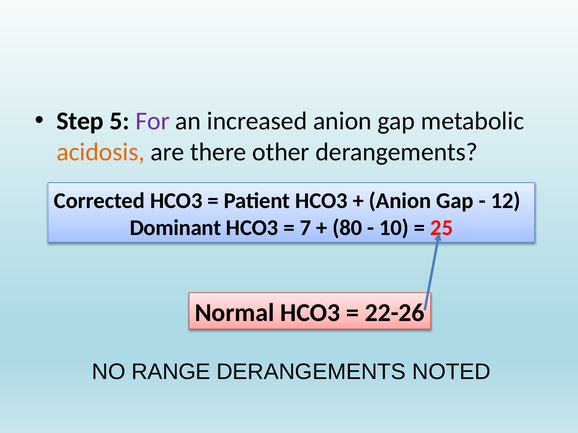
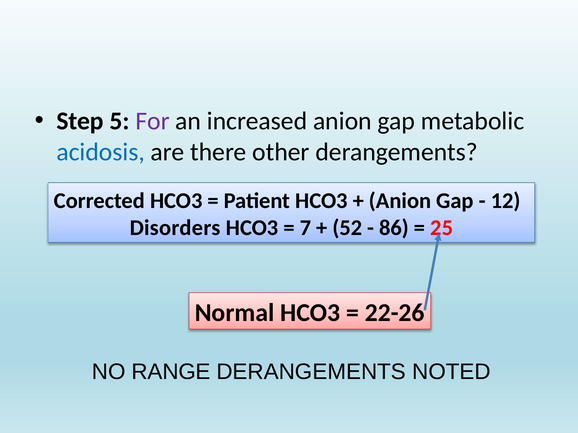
acidosis colour: orange -> blue (101, 152)
Dominant: Dominant -> Disorders (175, 228)
80: 80 -> 52 (347, 228)
10: 10 -> 86 (394, 228)
